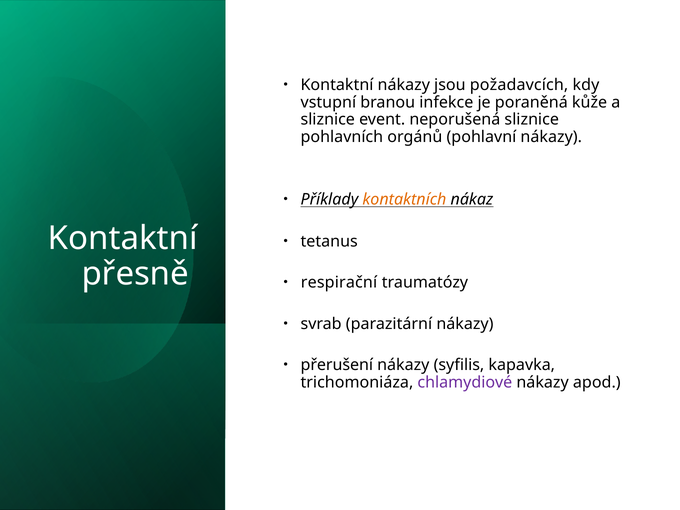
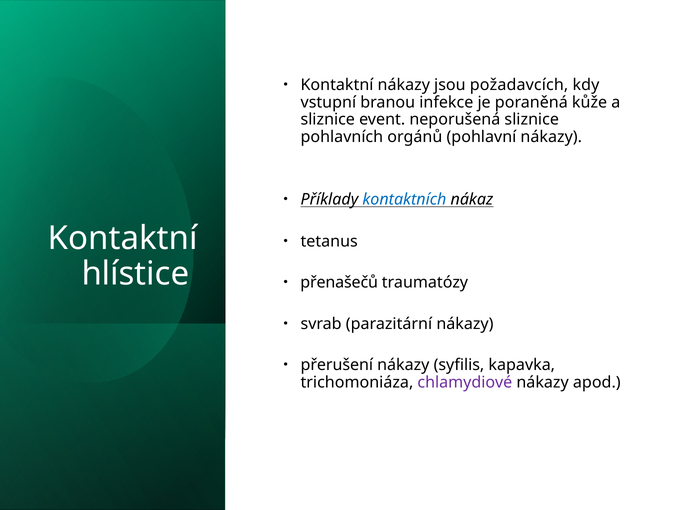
kontaktních colour: orange -> blue (404, 199)
přesně: přesně -> hlístice (135, 274)
respirační: respirační -> přenašečů (339, 283)
